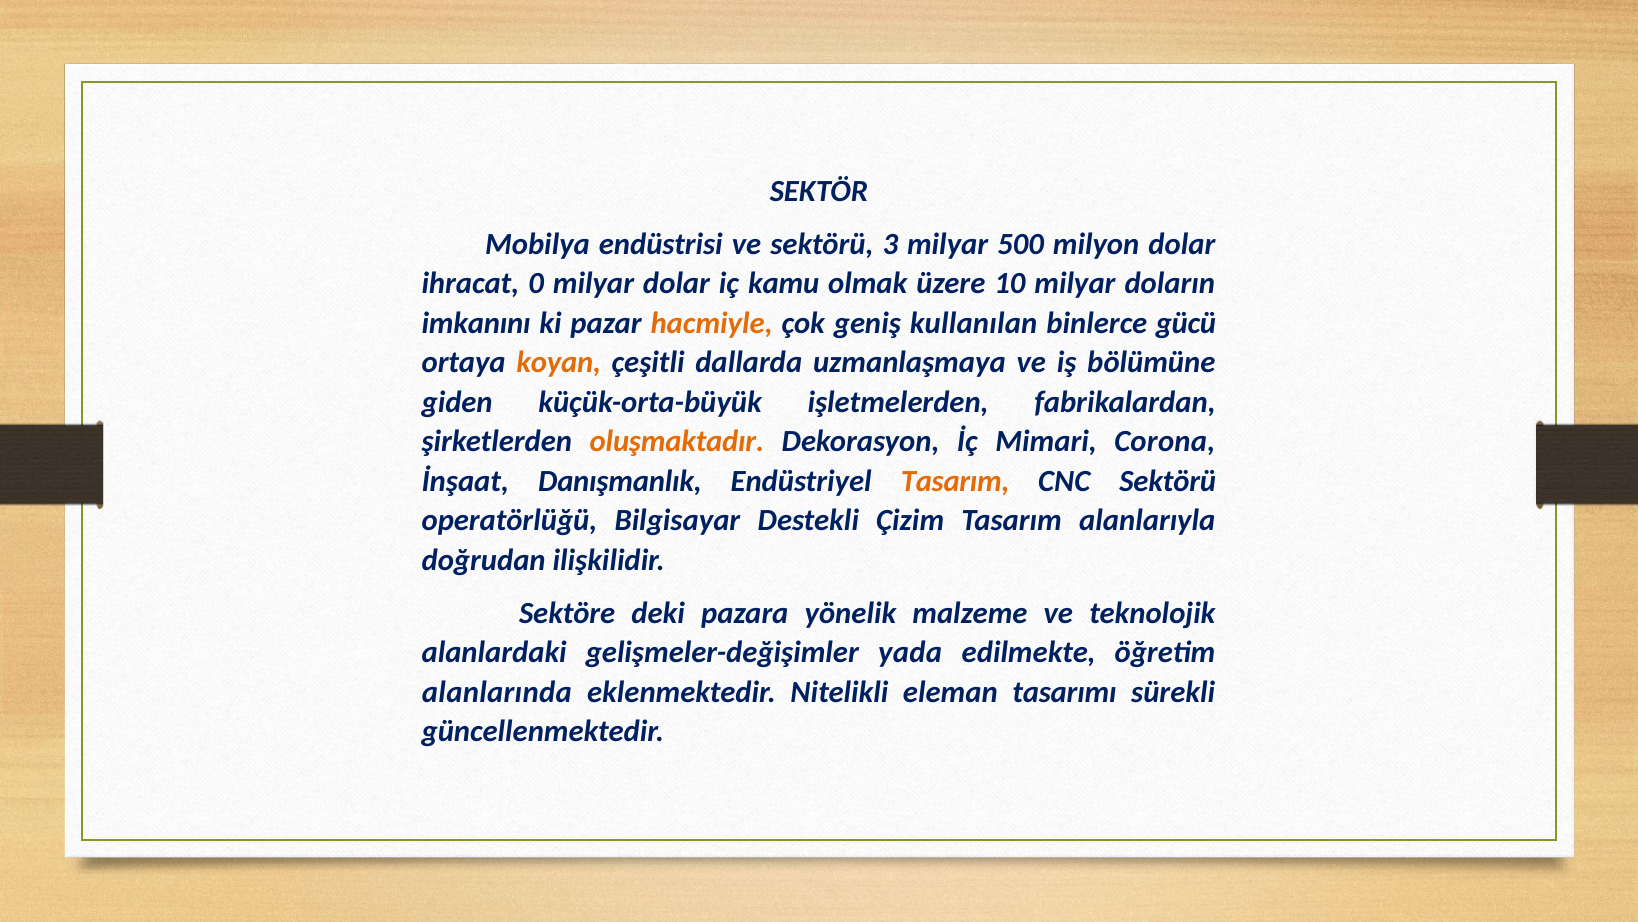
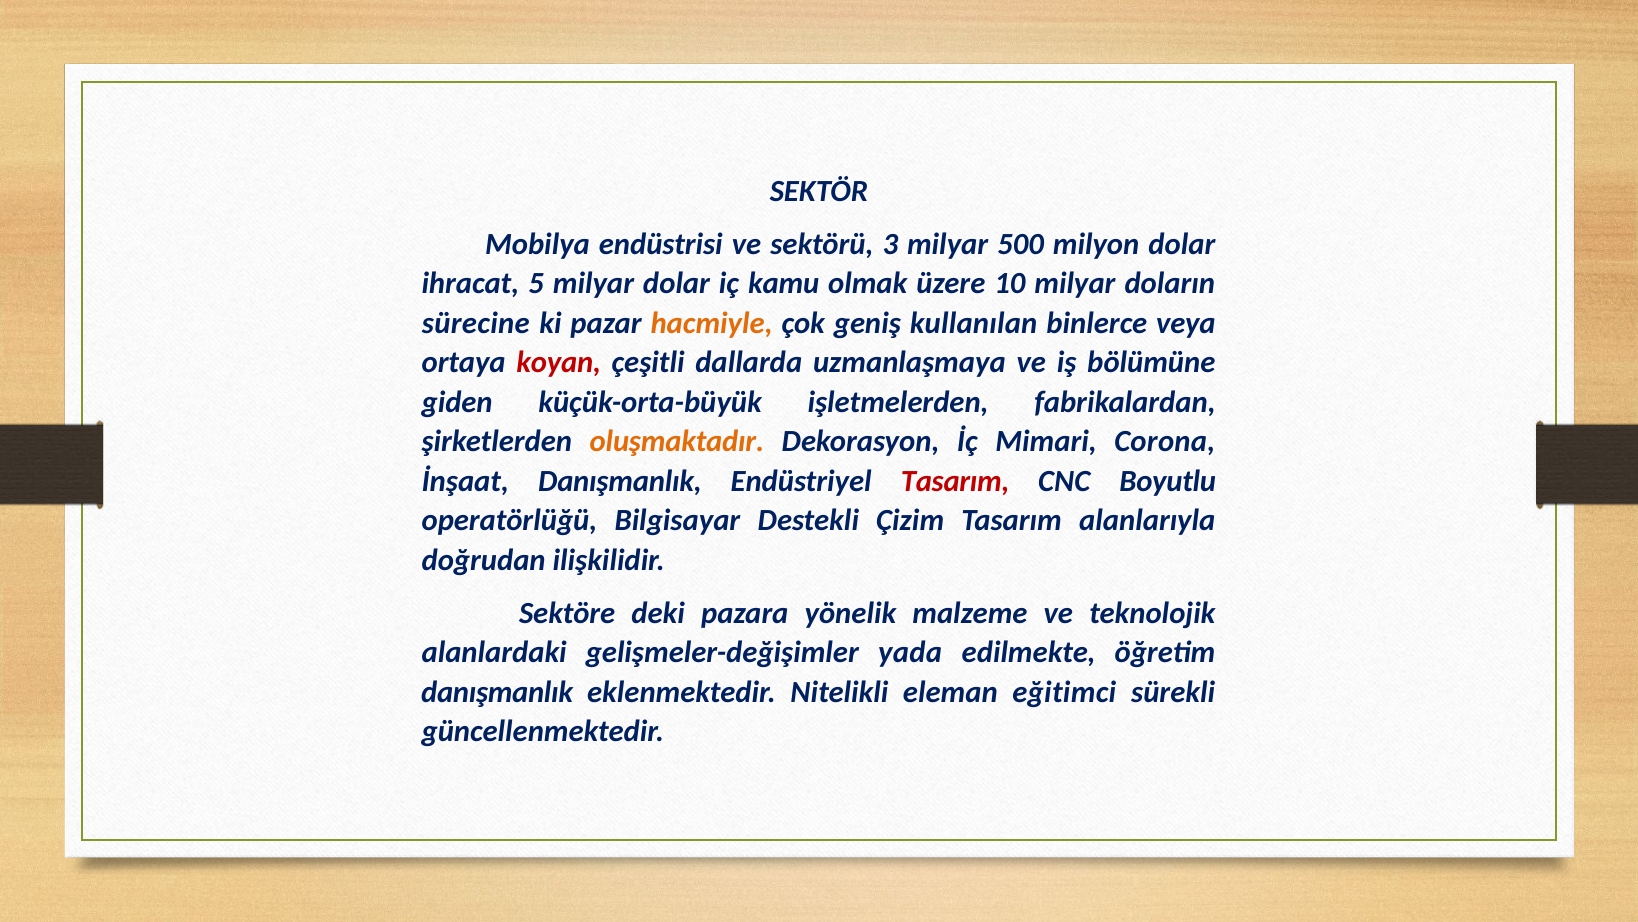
0: 0 -> 5 (536, 284)
imkanını: imkanını -> sürecine (476, 323)
gücü: gücü -> veya (1186, 323)
koyan colour: orange -> red (559, 362)
Tasarım colour: orange -> red (955, 481)
CNC Sektörü: Sektörü -> Boyutlu (1168, 481)
alanlarında: alanlarında -> danışmanlık (497, 691)
tasarımı: tasarımı -> eğitimci (1064, 691)
